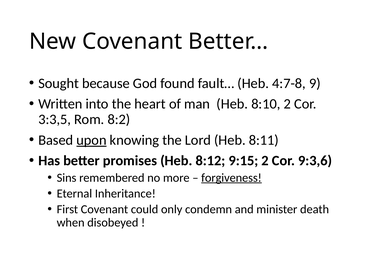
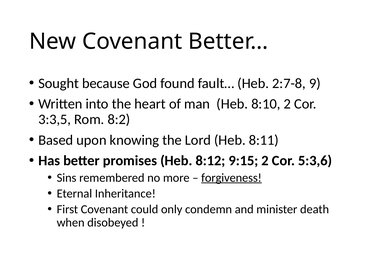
4:7-8: 4:7-8 -> 2:7-8 (289, 83)
upon underline: present -> none (91, 140)
9:3,6: 9:3,6 -> 5:3,6 (315, 161)
